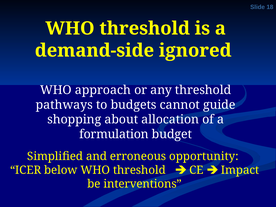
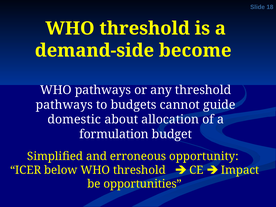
ignored: ignored -> become (195, 51)
WHO approach: approach -> pathways (103, 90)
shopping: shopping -> domestic (74, 120)
interventions: interventions -> opportunities (143, 184)
